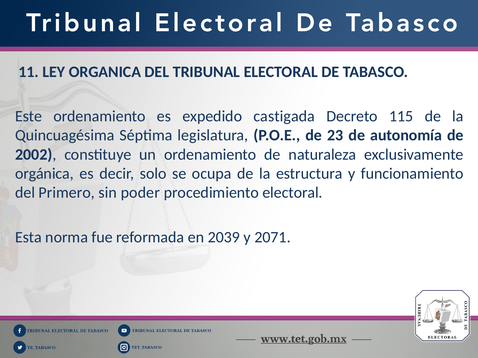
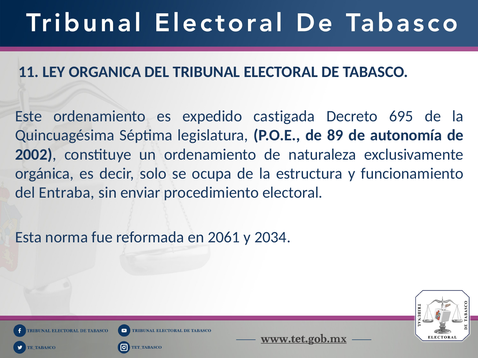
115: 115 -> 695 (401, 116)
23: 23 -> 89 (335, 136)
Primero: Primero -> Entraba (67, 193)
poder: poder -> enviar (140, 193)
2039: 2039 -> 2061 (224, 238)
2071: 2071 -> 2034 (273, 238)
